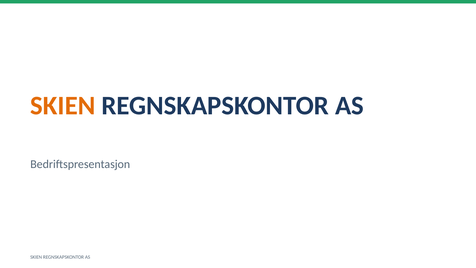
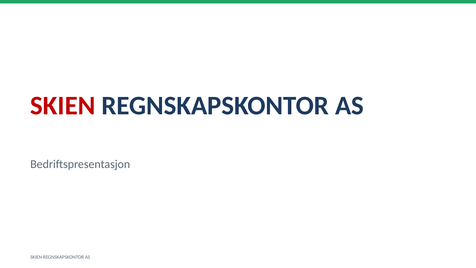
SKIEN colour: orange -> red (63, 106)
